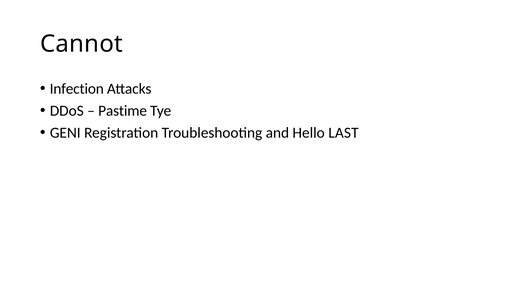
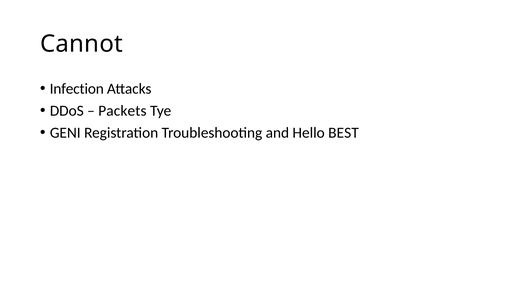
Pastime: Pastime -> Packets (122, 111)
LAST: LAST -> BEST (344, 133)
